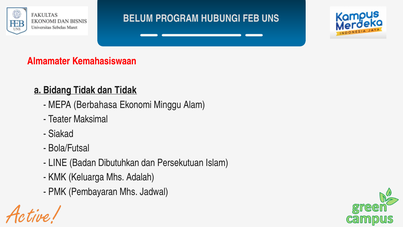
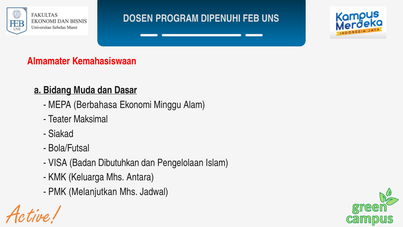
BELUM: BELUM -> DOSEN (138, 18)
HUBUNGI: HUBUNGI -> DIPENUHI (221, 18)
Bidang Tidak: Tidak -> Muda (84, 90)
dan Tidak: Tidak -> Dasar (126, 90)
LINE: LINE -> VISA (58, 163)
Persekutuan: Persekutuan -> Pengelolaan (180, 163)
Adalah: Adalah -> Antara (140, 177)
Pembayaran: Pembayaran -> Melanjutkan (93, 192)
